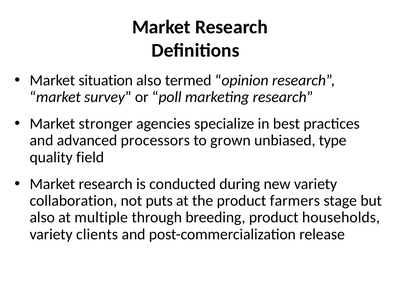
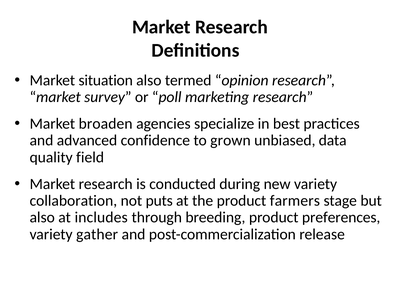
stronger: stronger -> broaden (106, 124)
processors: processors -> confidence (155, 141)
type: type -> data (333, 141)
multiple: multiple -> includes (101, 217)
households: households -> preferences (341, 217)
clients: clients -> gather (97, 234)
